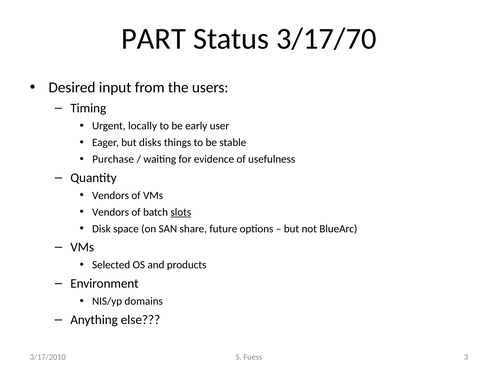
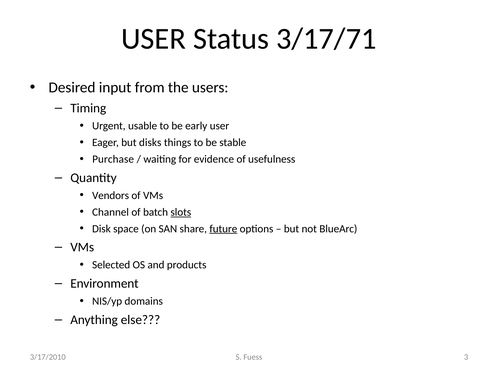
PART: PART -> USER (154, 39)
3/17/70: 3/17/70 -> 3/17/71 (326, 39)
locally: locally -> usable (143, 126)
Vendors: Vendors -> Channel (111, 212)
future underline: none -> present (223, 228)
